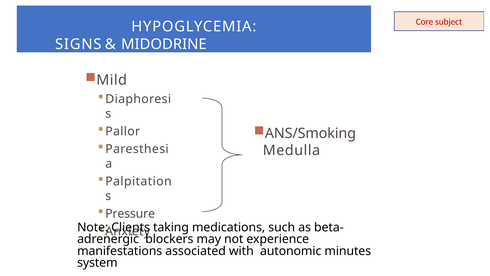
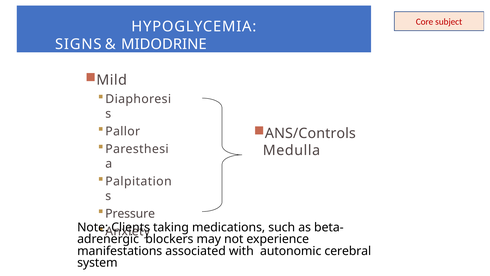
ANS/Smoking: ANS/Smoking -> ANS/Controls (310, 133)
minutes: minutes -> cerebral (348, 251)
